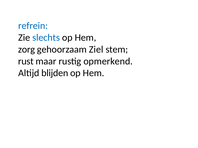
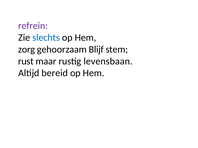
refrein colour: blue -> purple (33, 26)
Ziel: Ziel -> Blijf (96, 50)
opmerkend: opmerkend -> levensbaan (108, 61)
blijden: blijden -> bereid (55, 73)
